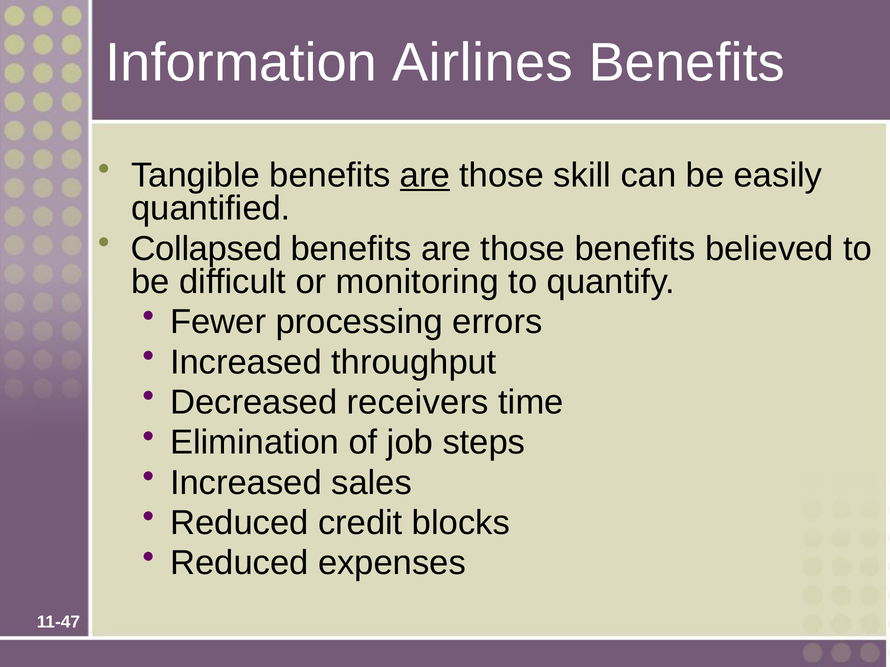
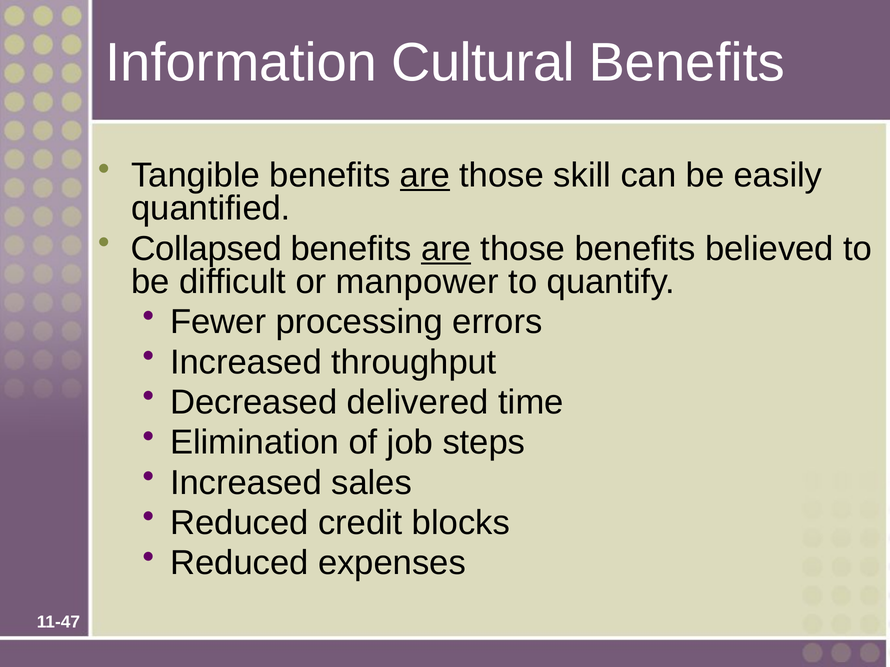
Airlines: Airlines -> Cultural (483, 63)
are underline: none -> present (446, 249)
monitoring: monitoring -> manpower (417, 282)
receivers: receivers -> delivered (418, 403)
